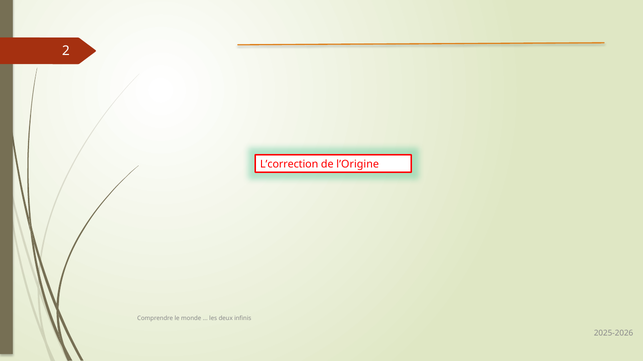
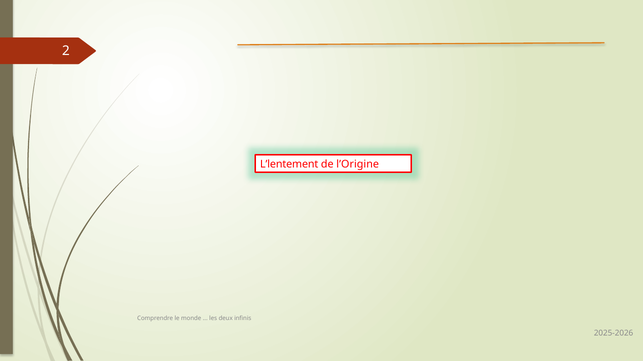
L’correction: L’correction -> L’lentement (289, 165)
